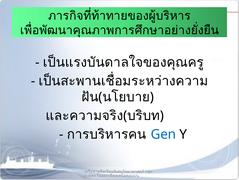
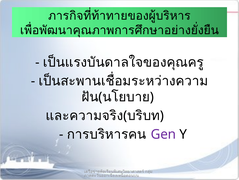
Gen colour: blue -> purple (163, 134)
